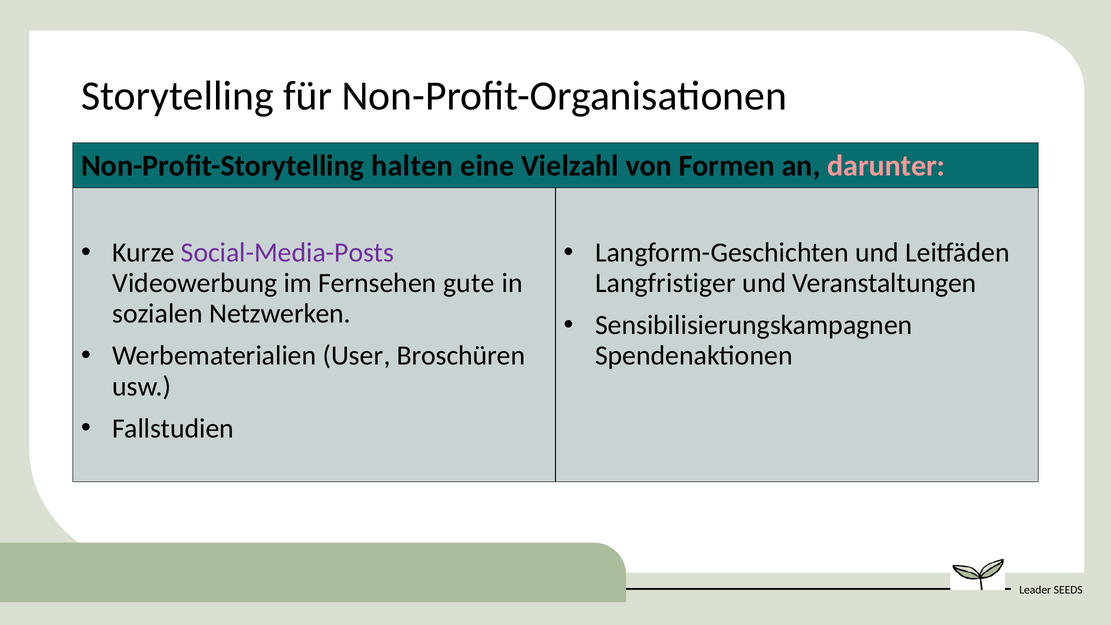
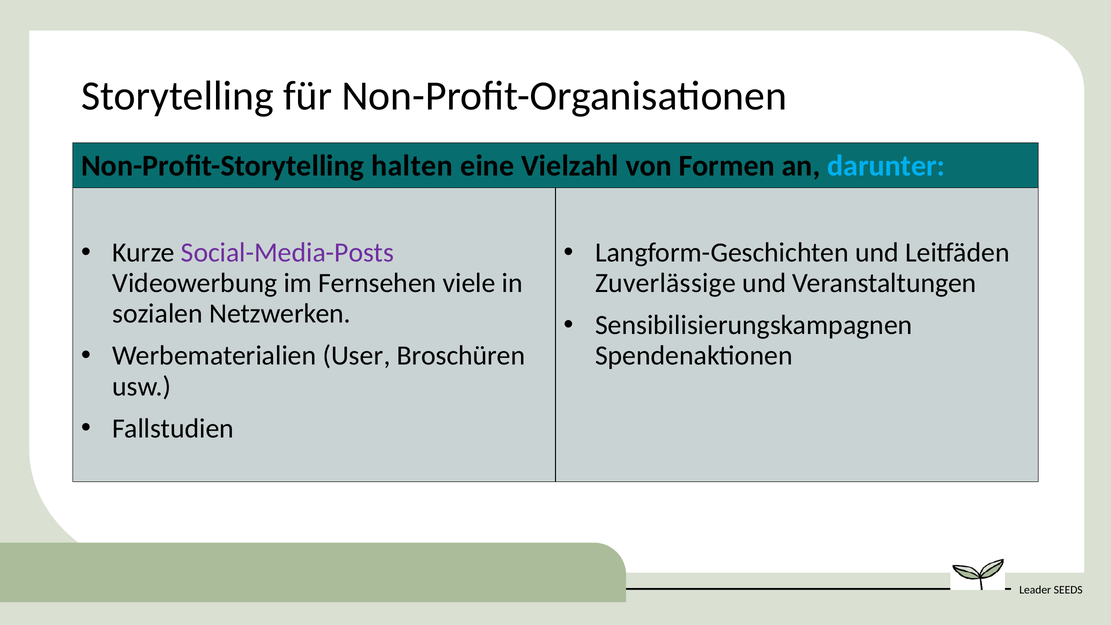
darunter colour: pink -> light blue (886, 166)
gute: gute -> viele (469, 283)
Langfristiger: Langfristiger -> Zuverlässige (665, 283)
